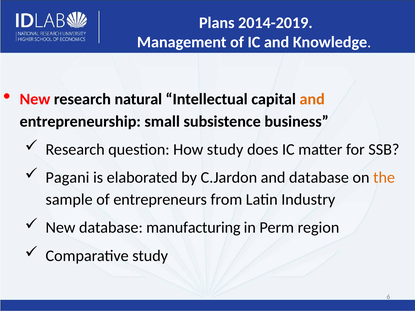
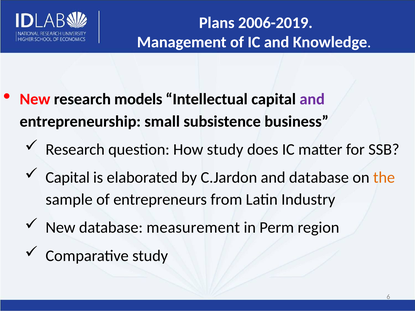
2014-2019: 2014-2019 -> 2006-2019 (275, 23)
natural: natural -> models (138, 99)
and colour: orange -> purple (312, 99)
Pagani: Pagani -> Capital (68, 178)
manufacturing: manufacturing -> measurement (193, 228)
